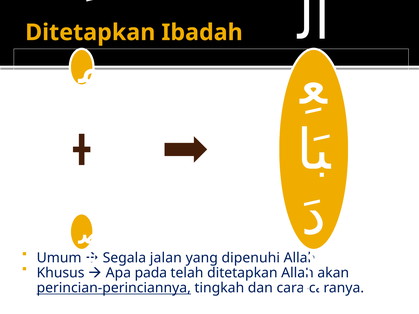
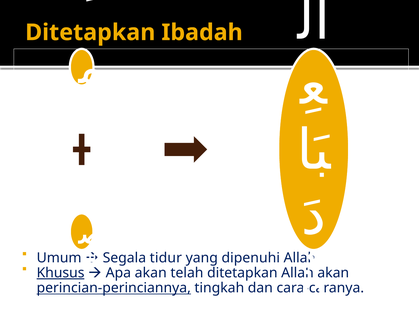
jalan: jalan -> tidur (166, 258)
Khusus underline: none -> present (61, 273)
Apa pada: pada -> akan (151, 273)
